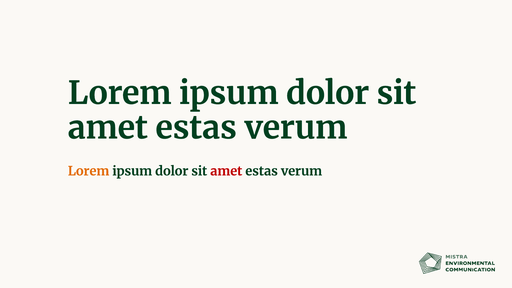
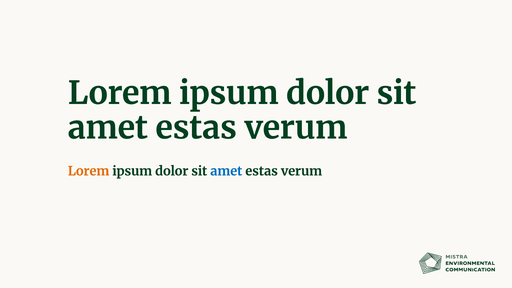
amet colour: red -> blue (226, 171)
